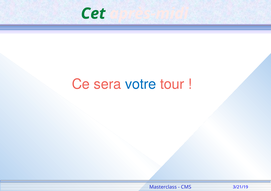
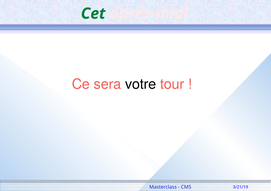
votre colour: blue -> black (141, 84)
